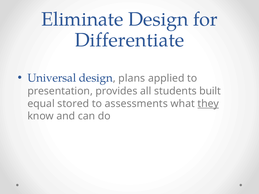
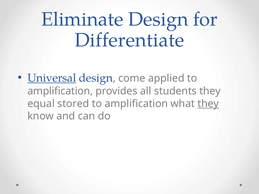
Universal underline: none -> present (52, 78)
plans: plans -> come (132, 78)
presentation: presentation -> amplification (60, 91)
students built: built -> they (210, 91)
assessments: assessments -> amplification (136, 104)
